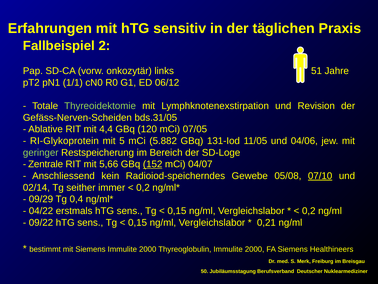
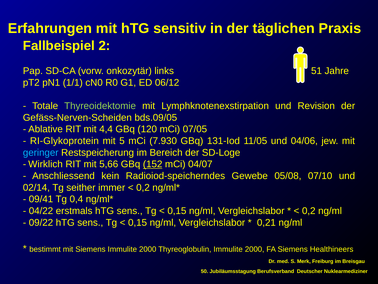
bds.31/05: bds.31/05 -> bds.09/05 (156, 117)
5.882: 5.882 -> 7.930 (163, 141)
geringer colour: light green -> light blue (41, 152)
Zentrale: Zentrale -> Wirklich (46, 164)
07/10 underline: present -> none (320, 176)
09/29: 09/29 -> 09/41 (41, 199)
